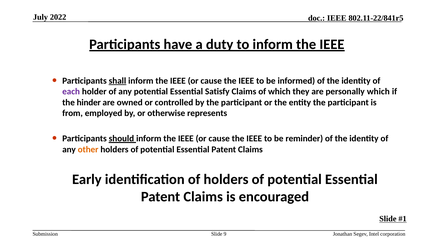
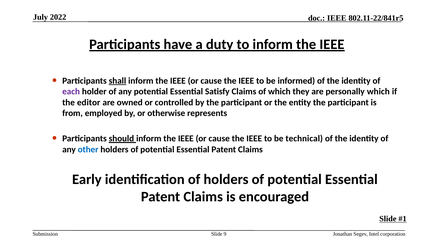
hinder: hinder -> editor (89, 102)
reminder: reminder -> technical (304, 139)
other colour: orange -> blue (88, 149)
